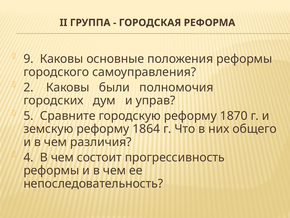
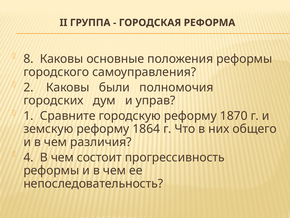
9: 9 -> 8 (28, 59)
5: 5 -> 1 (28, 116)
